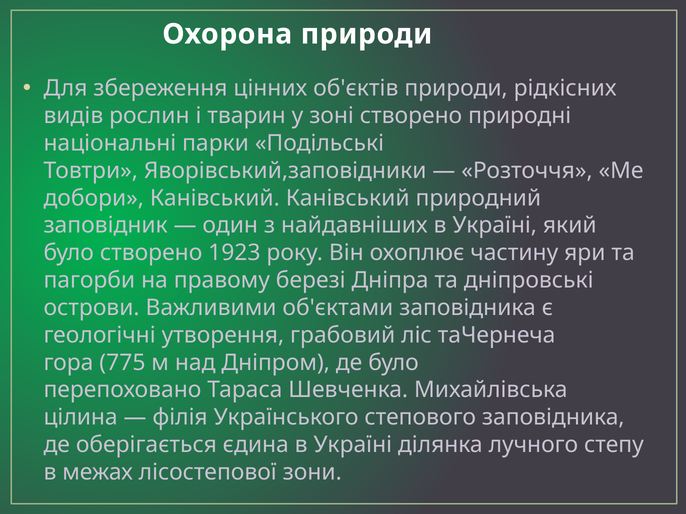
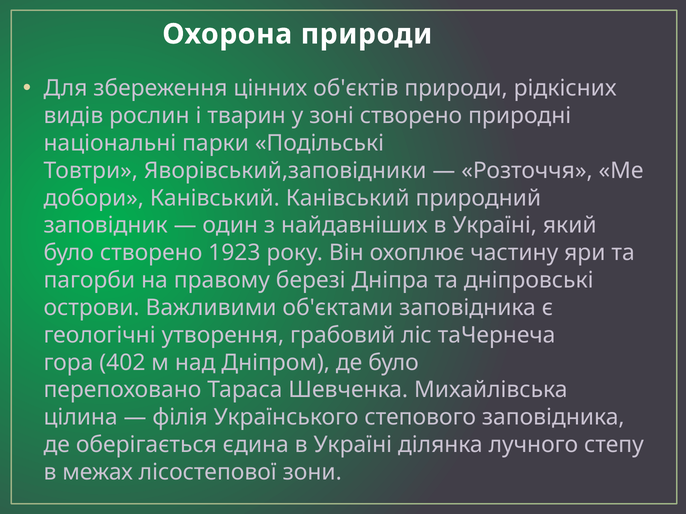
775: 775 -> 402 (122, 363)
